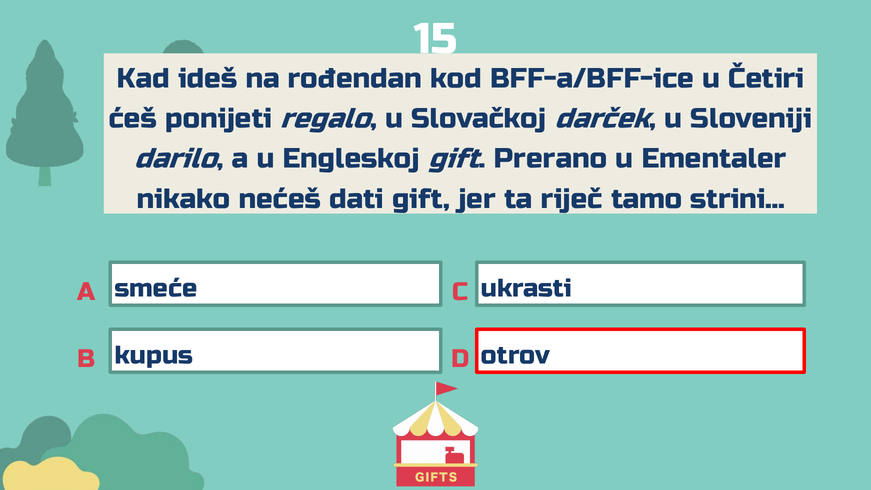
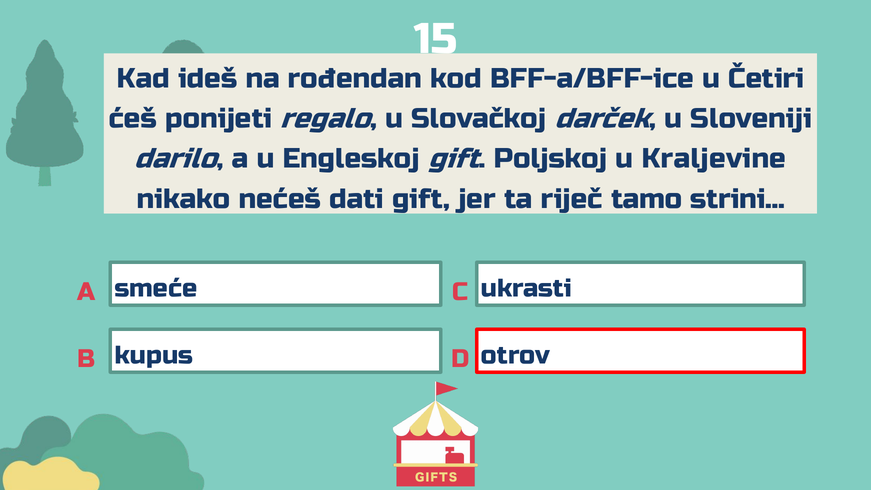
Prerano: Prerano -> Poljskoj (550, 159)
Ementaler: Ementaler -> Kraljevine (714, 159)
